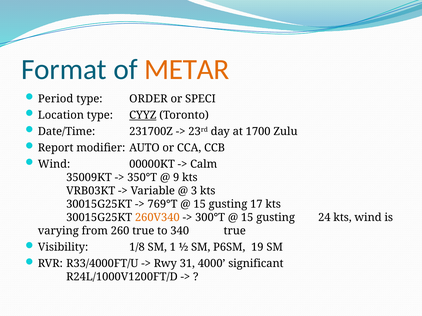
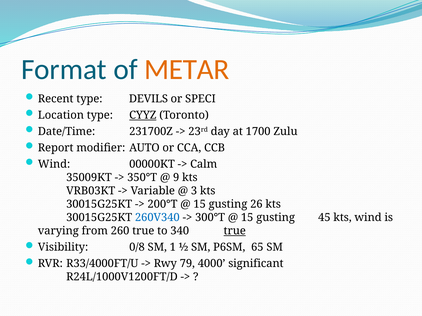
Period: Period -> Recent (56, 99)
ORDER: ORDER -> DEVILS (149, 99)
769°T: 769°T -> 200°T (162, 205)
17: 17 -> 26 (256, 205)
260V340 colour: orange -> blue (157, 218)
24: 24 -> 45 (324, 218)
true underline: none -> present (235, 231)
1/8: 1/8 -> 0/8 (137, 248)
19: 19 -> 65 (257, 248)
31: 31 -> 79 (187, 264)
